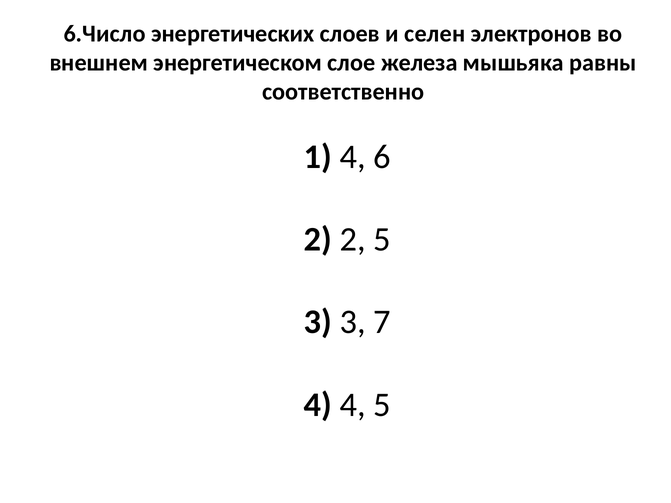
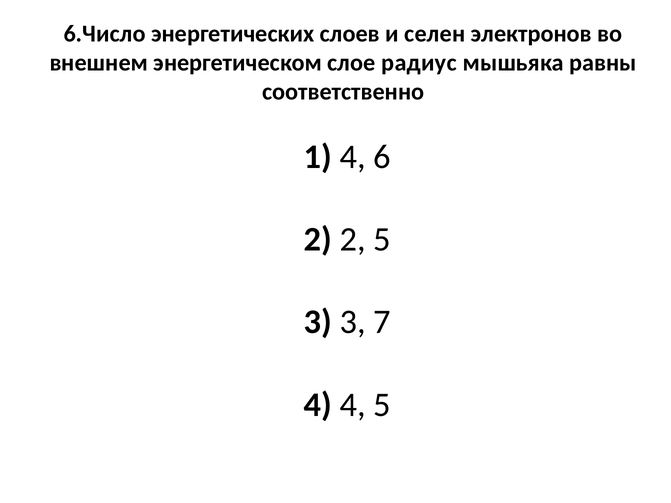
железа: железа -> радиус (419, 63)
